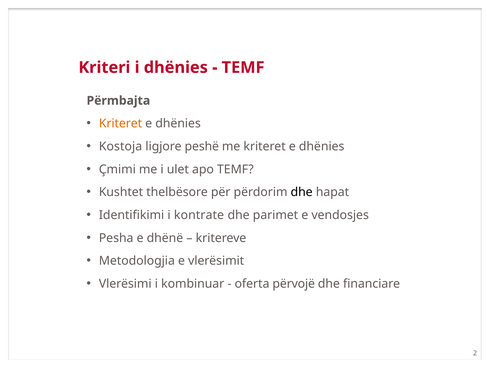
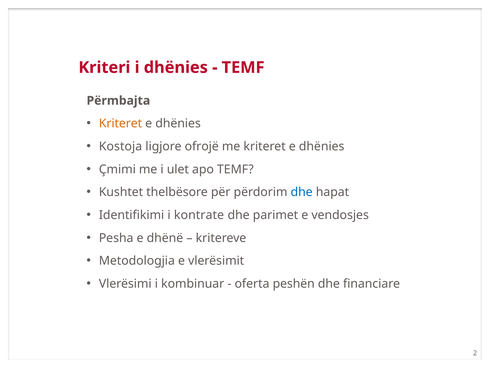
peshë: peshë -> ofrojë (202, 146)
dhe colour: black -> blue (302, 192)
përvojë: përvojë -> peshën (294, 283)
